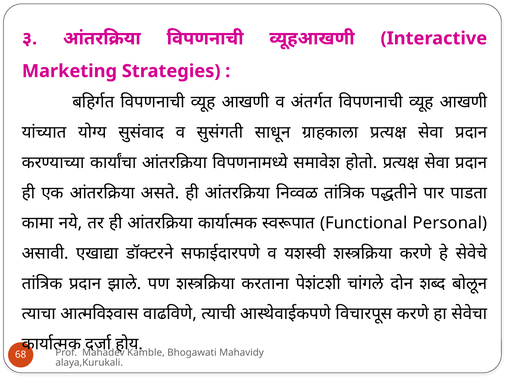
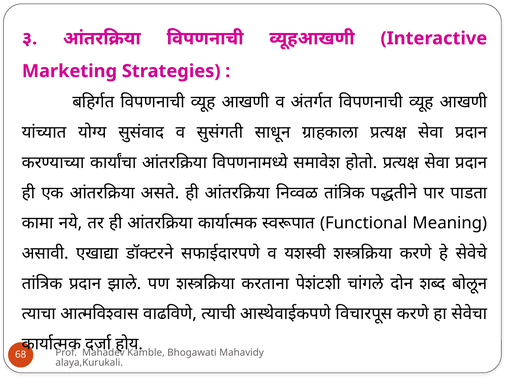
Personal: Personal -> Meaning (450, 223)
